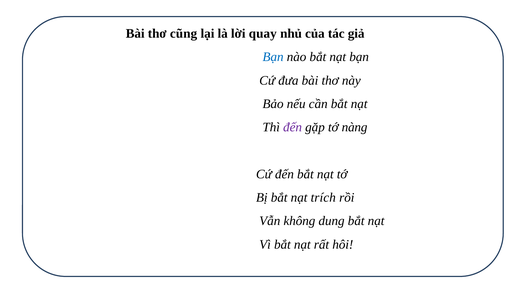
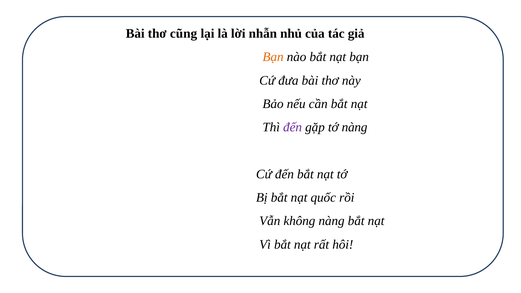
quay: quay -> nhẫn (263, 33)
Bạn colour: blue -> orange (273, 57)
trích: trích -> quốc (323, 198)
không dung: dung -> nàng (332, 221)
